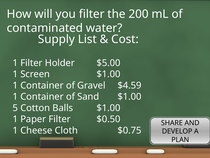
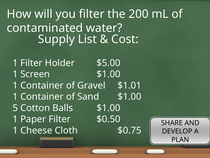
$4.59: $4.59 -> $1.01 (130, 85)
